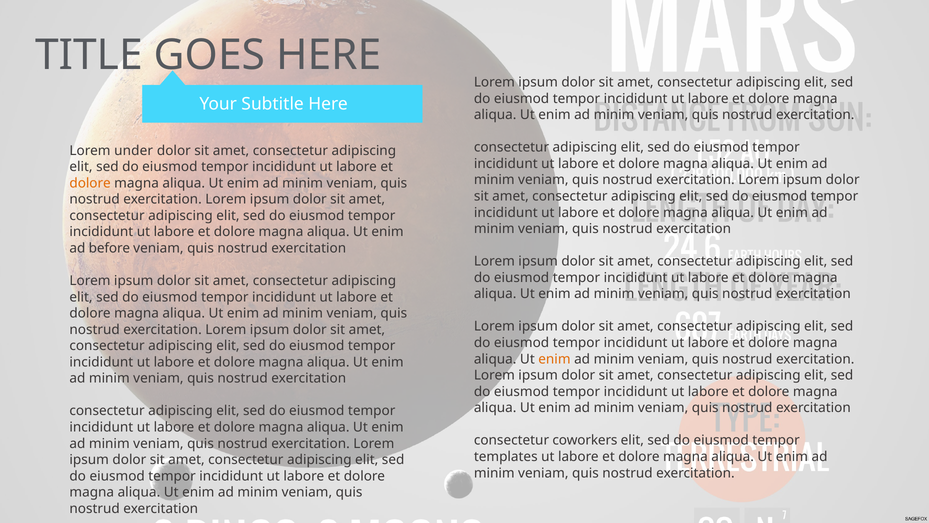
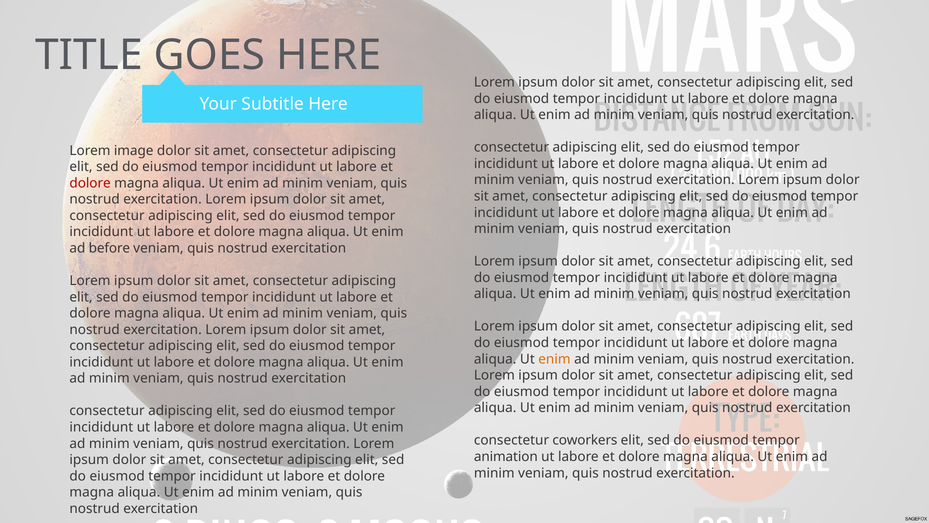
under: under -> image (134, 150)
dolore colour: orange -> red (90, 183)
templates: templates -> animation (506, 456)
